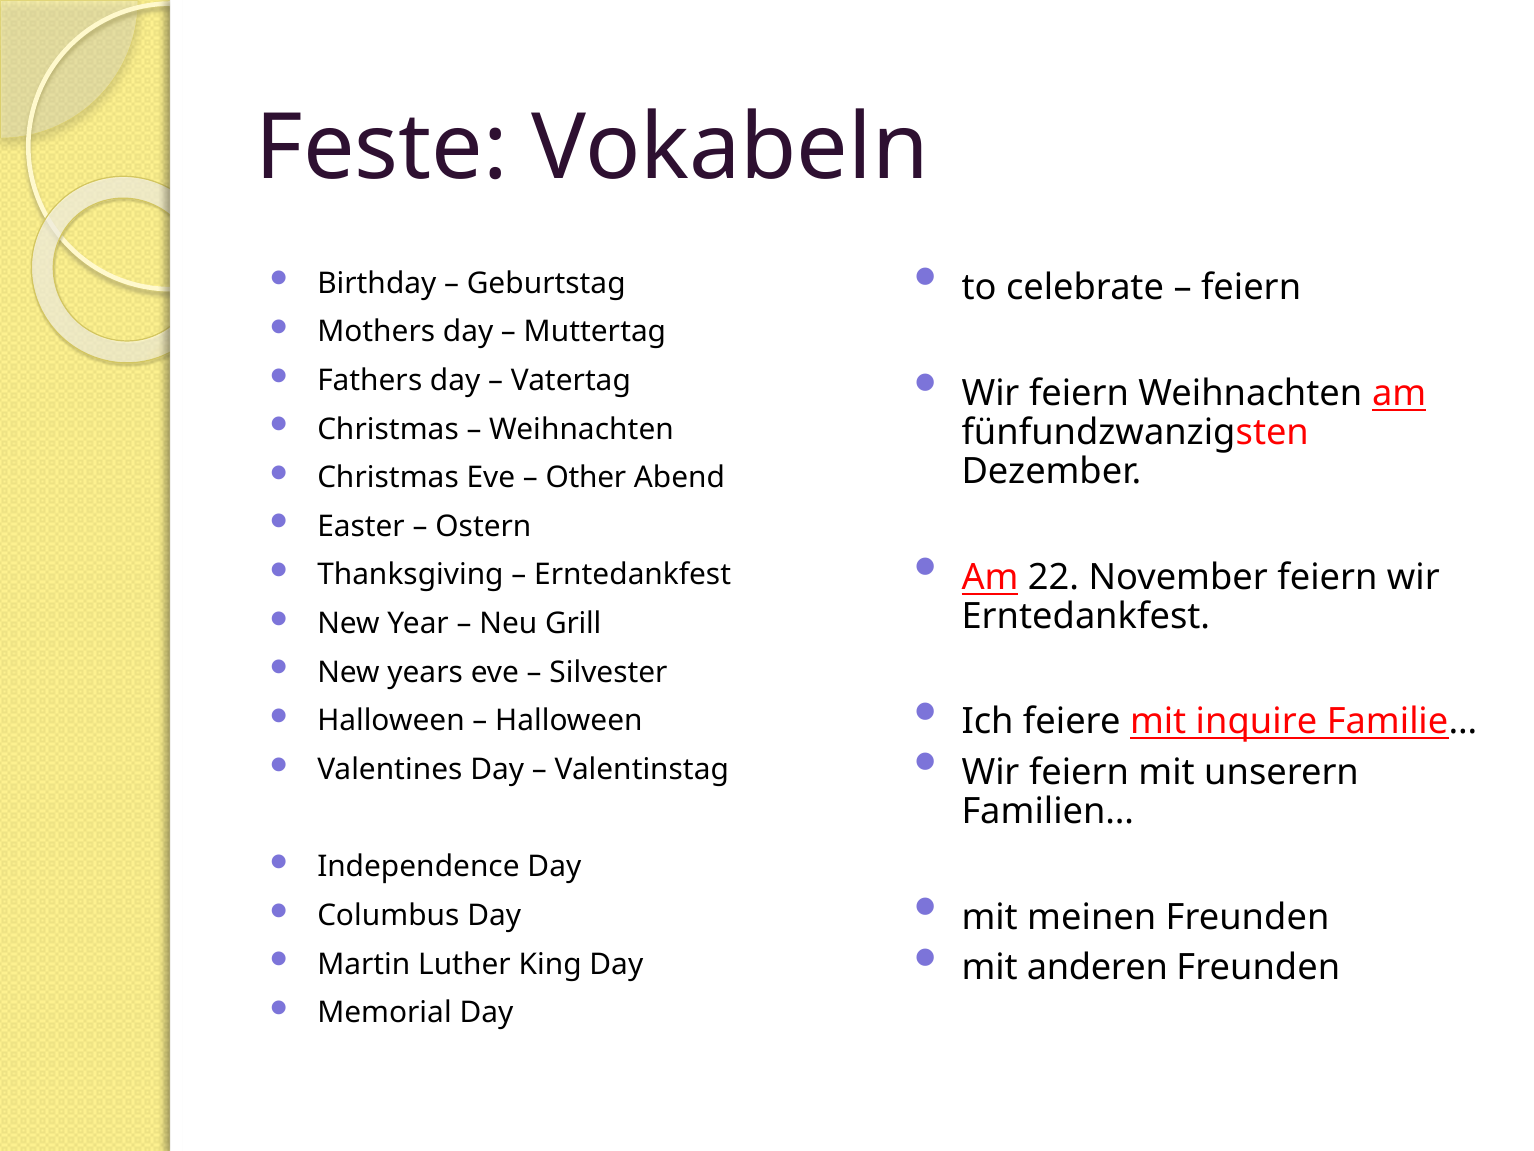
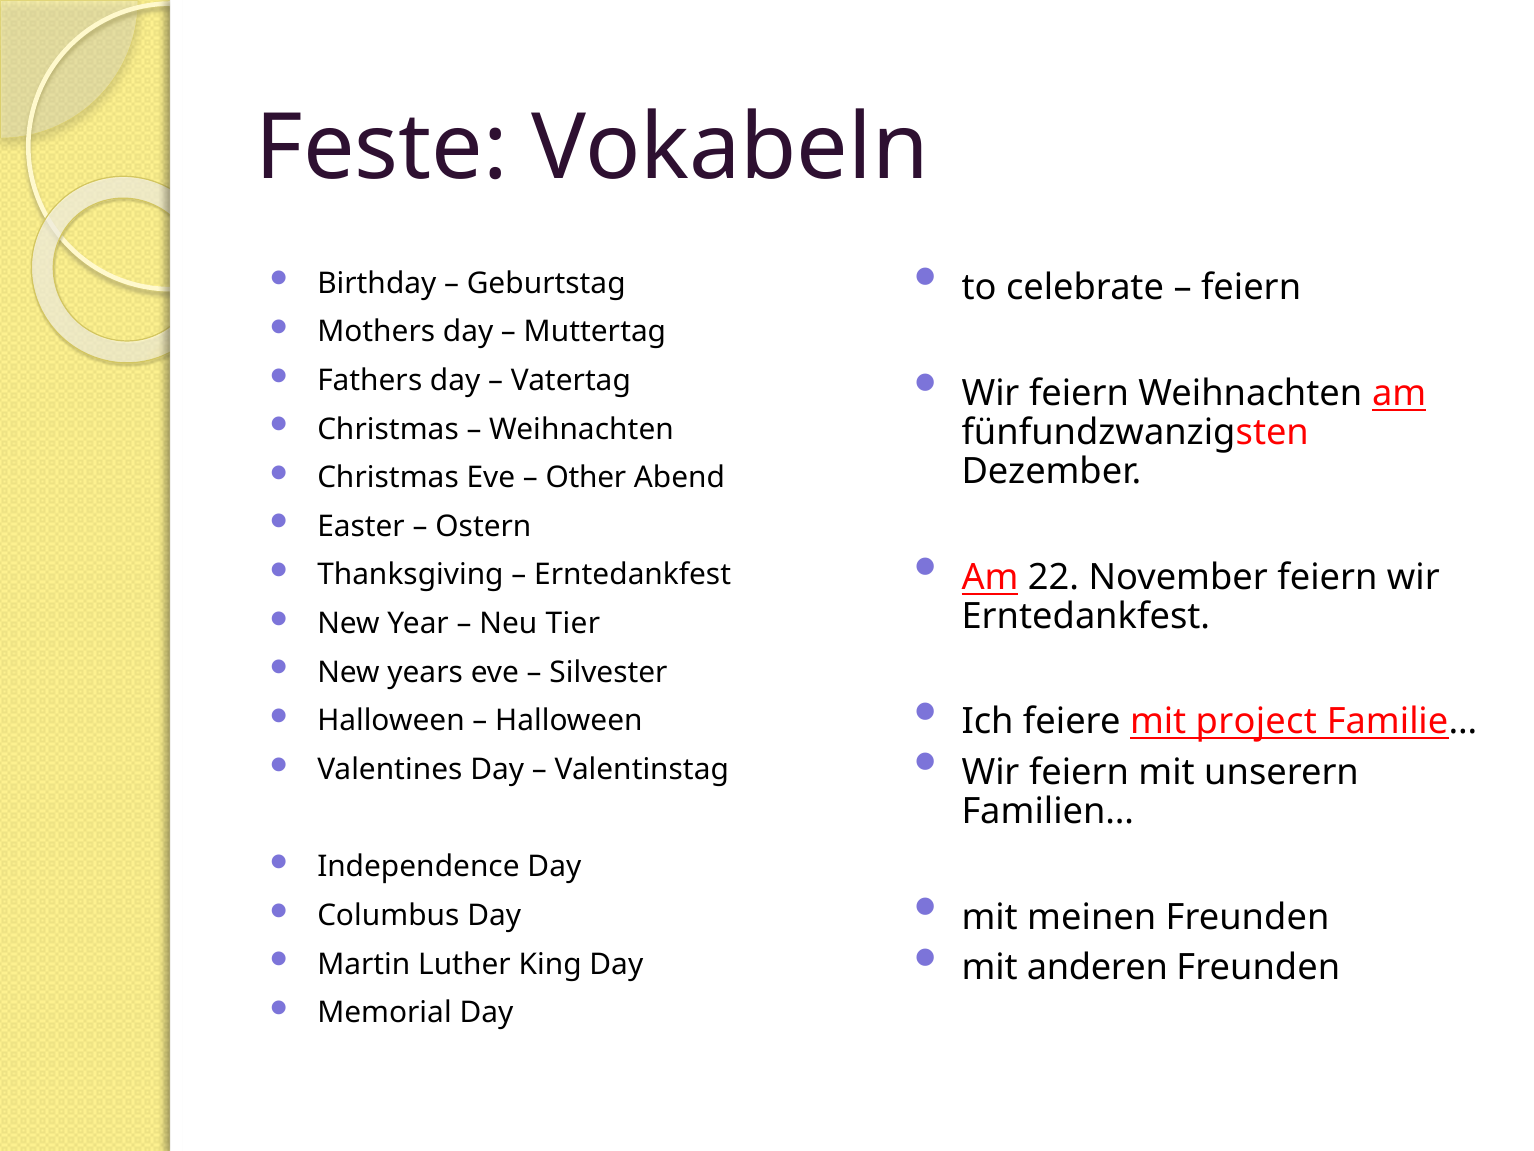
Grill: Grill -> Tier (573, 624)
inquire: inquire -> project (1256, 722)
